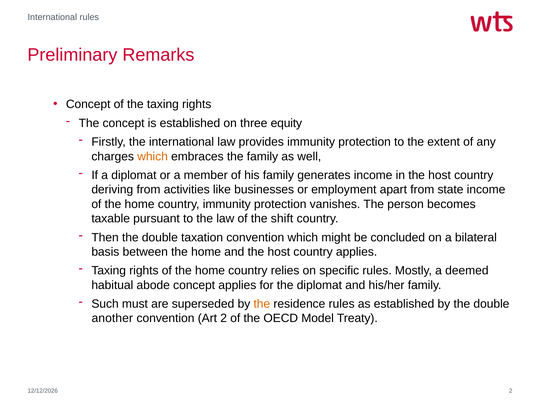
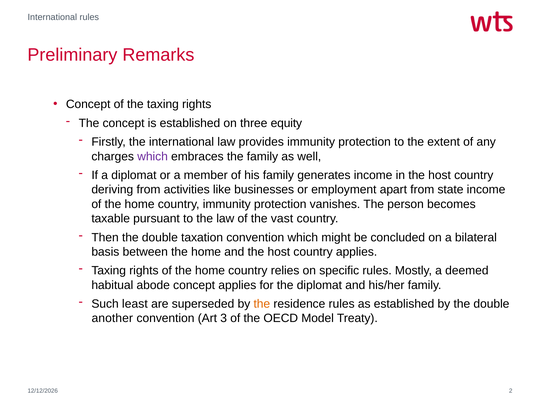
which colour: orange -> purple (153, 156)
shift: shift -> vast (282, 218)
must: must -> least (135, 304)
Art 2: 2 -> 3 (224, 318)
